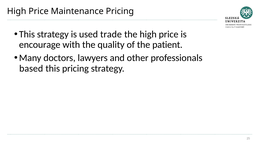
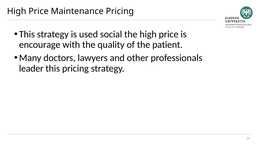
trade: trade -> social (111, 34)
based: based -> leader (31, 68)
